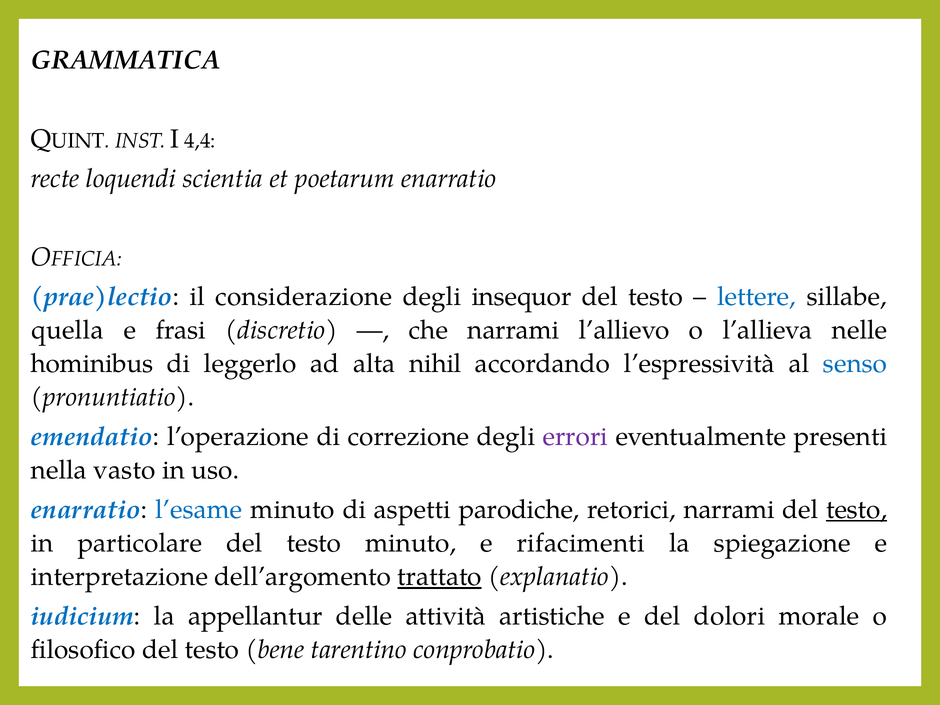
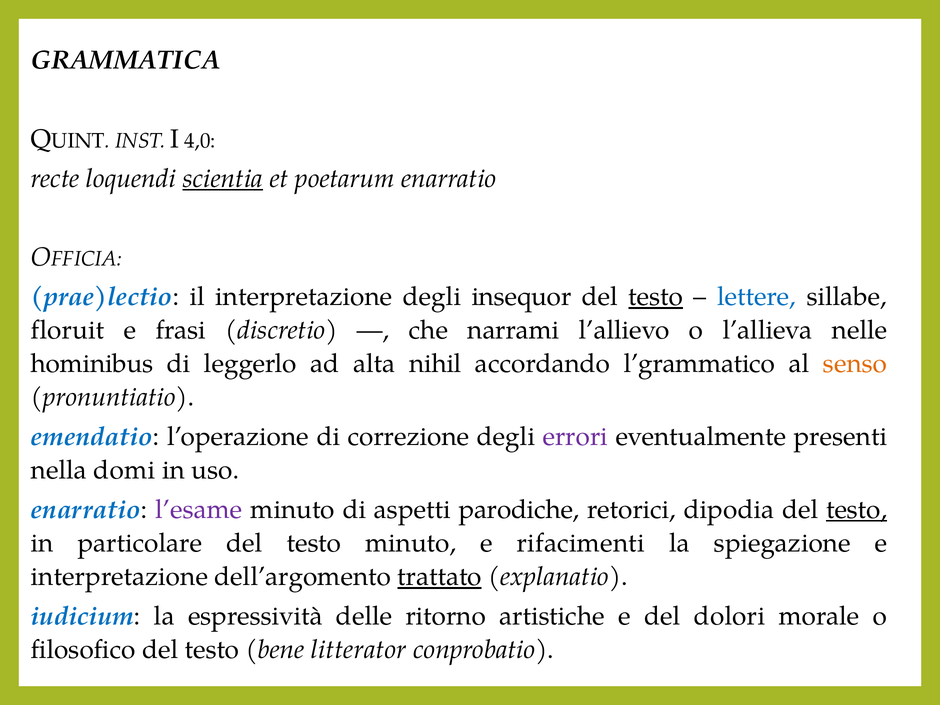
4,4: 4,4 -> 4,0 (200, 141)
scientia underline: none -> present (223, 179)
il considerazione: considerazione -> interpretazione (304, 297)
testo underline: none -> present (656, 297)
quella: quella -> floruit (68, 330)
l’espressività: l’espressività -> l’grammatico (699, 364)
senso colour: blue -> orange (855, 364)
vasto: vasto -> domi (124, 470)
l’esame colour: blue -> purple (199, 510)
retorici narrami: narrami -> dipodia (729, 510)
appellantur: appellantur -> espressività (255, 616)
attività: attività -> ritorno (446, 616)
tarentino: tarentino -> litterator (359, 650)
